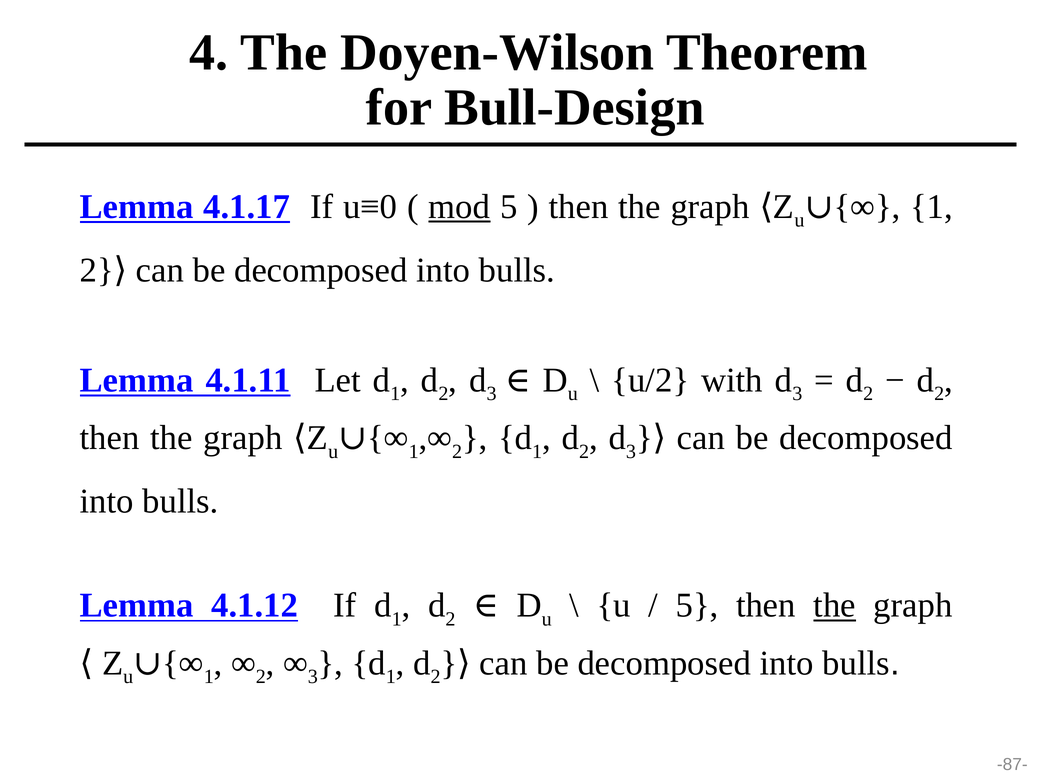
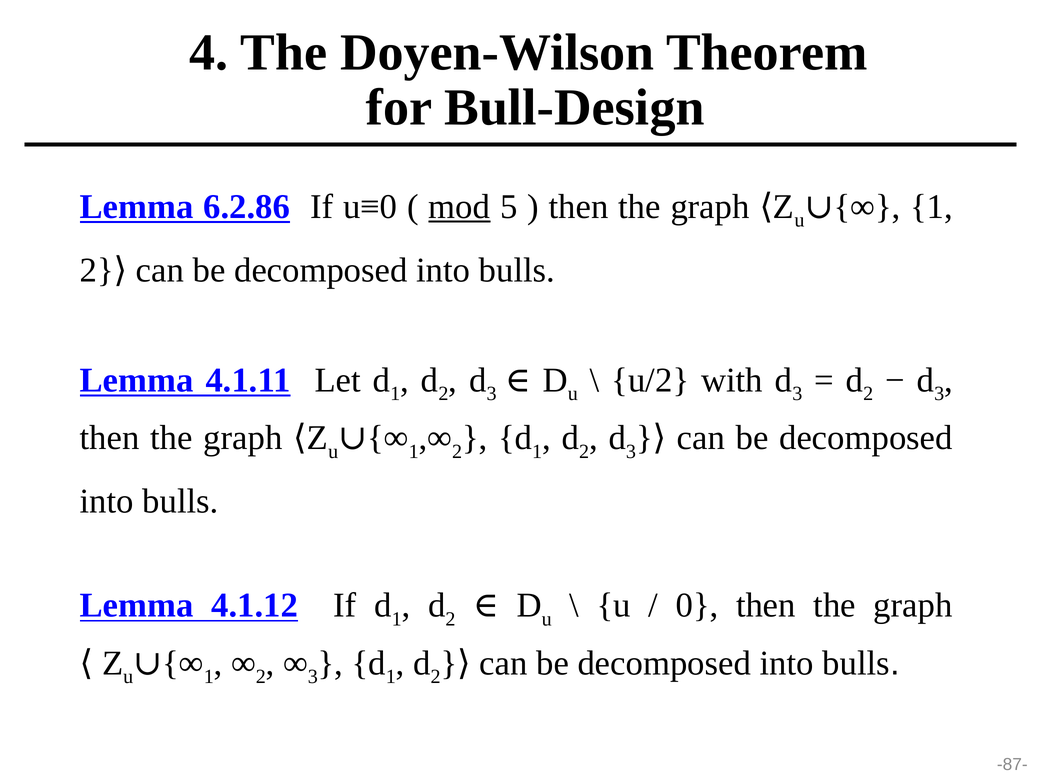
4.1.17: 4.1.17 -> 6.2.86 (247, 207)
2: 2 -> 3 (939, 393)
5: 5 -> 0 (697, 605)
the underline: present -> none (835, 605)
